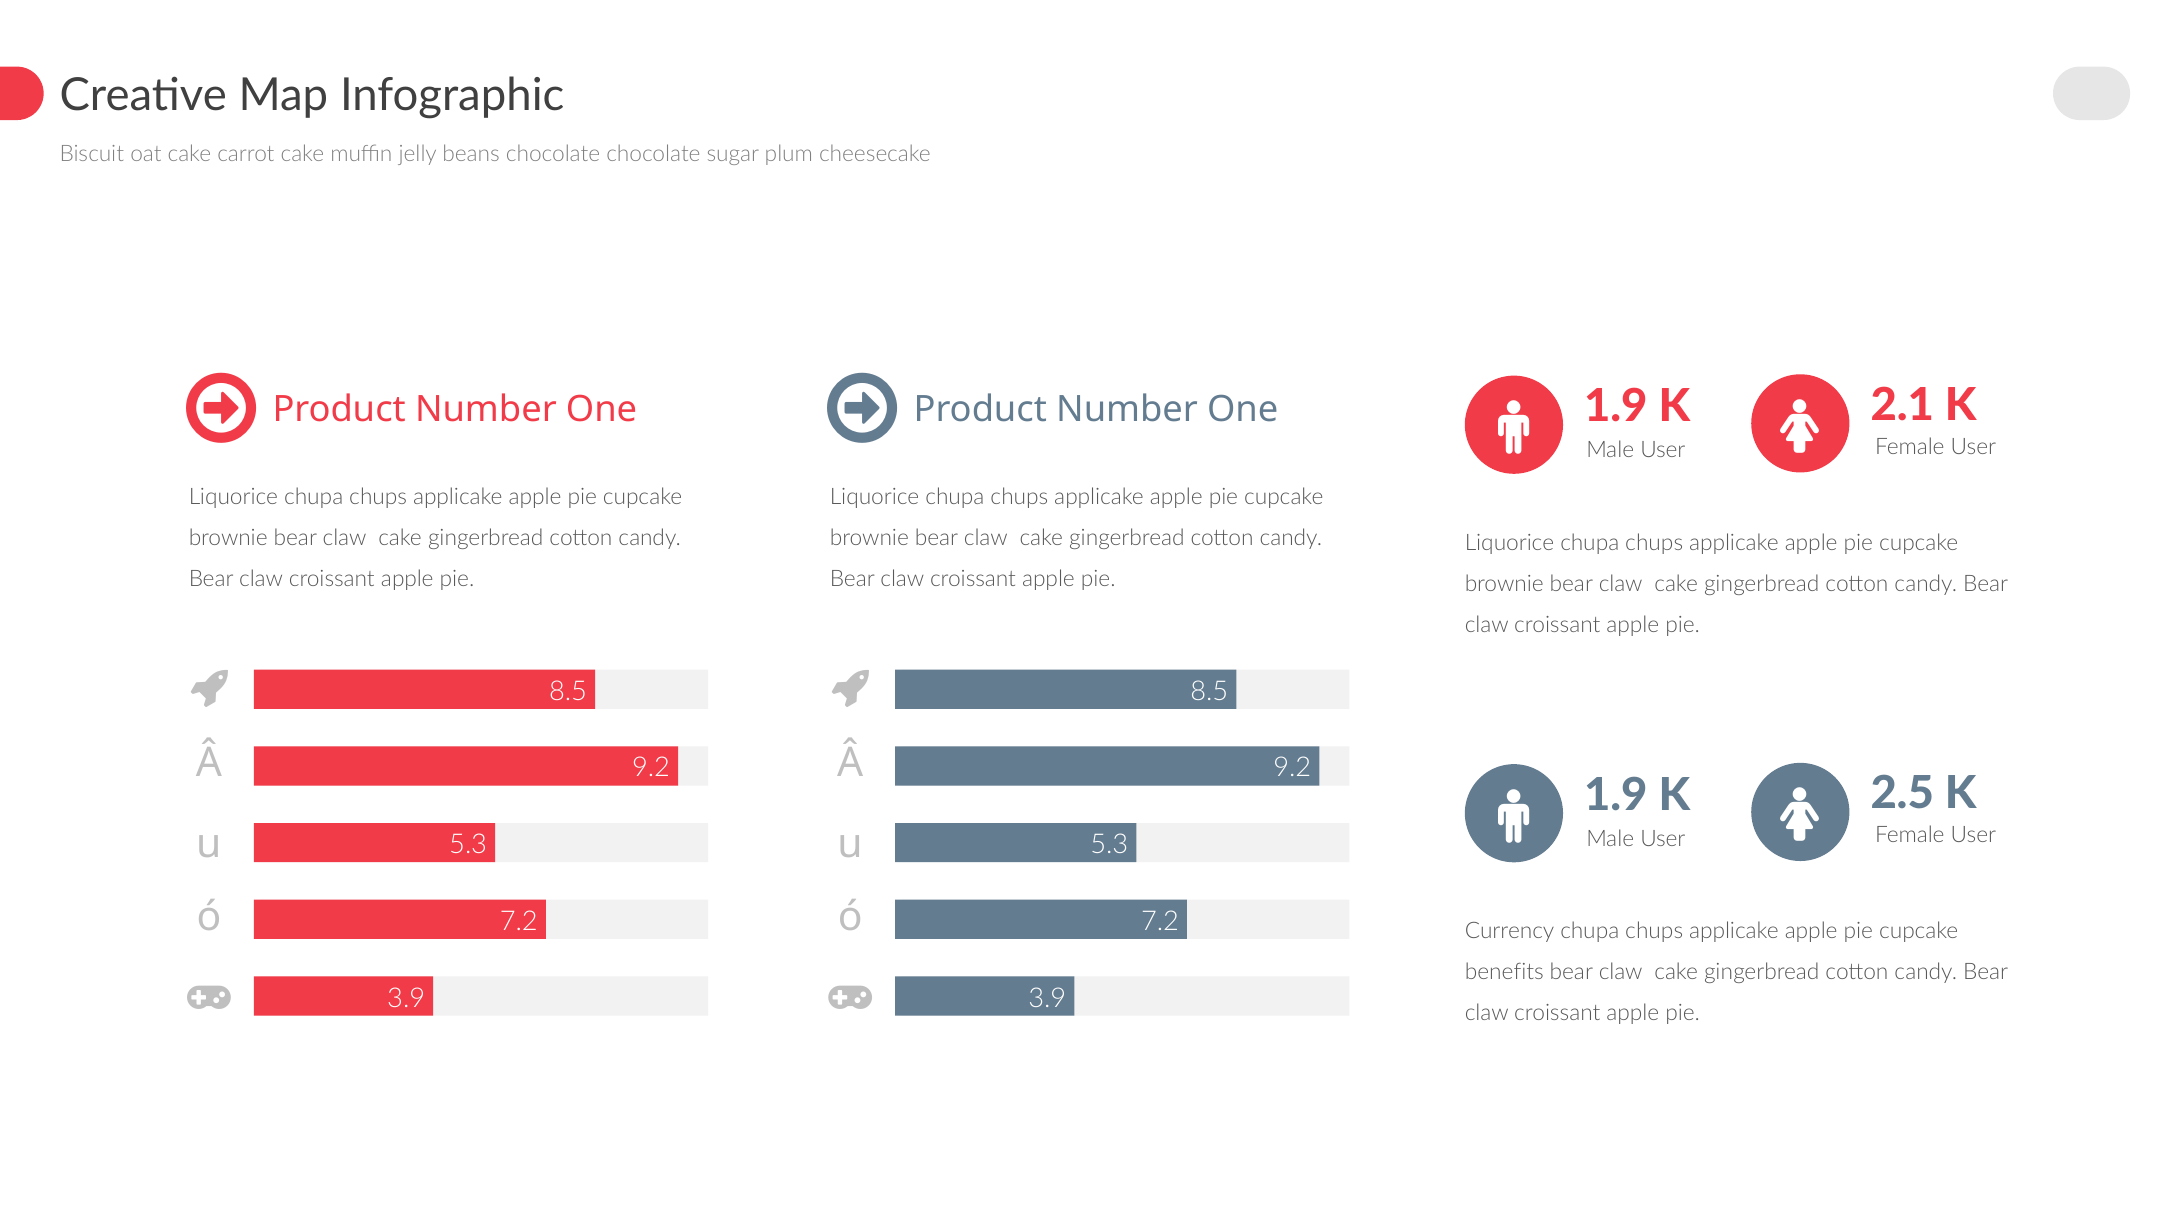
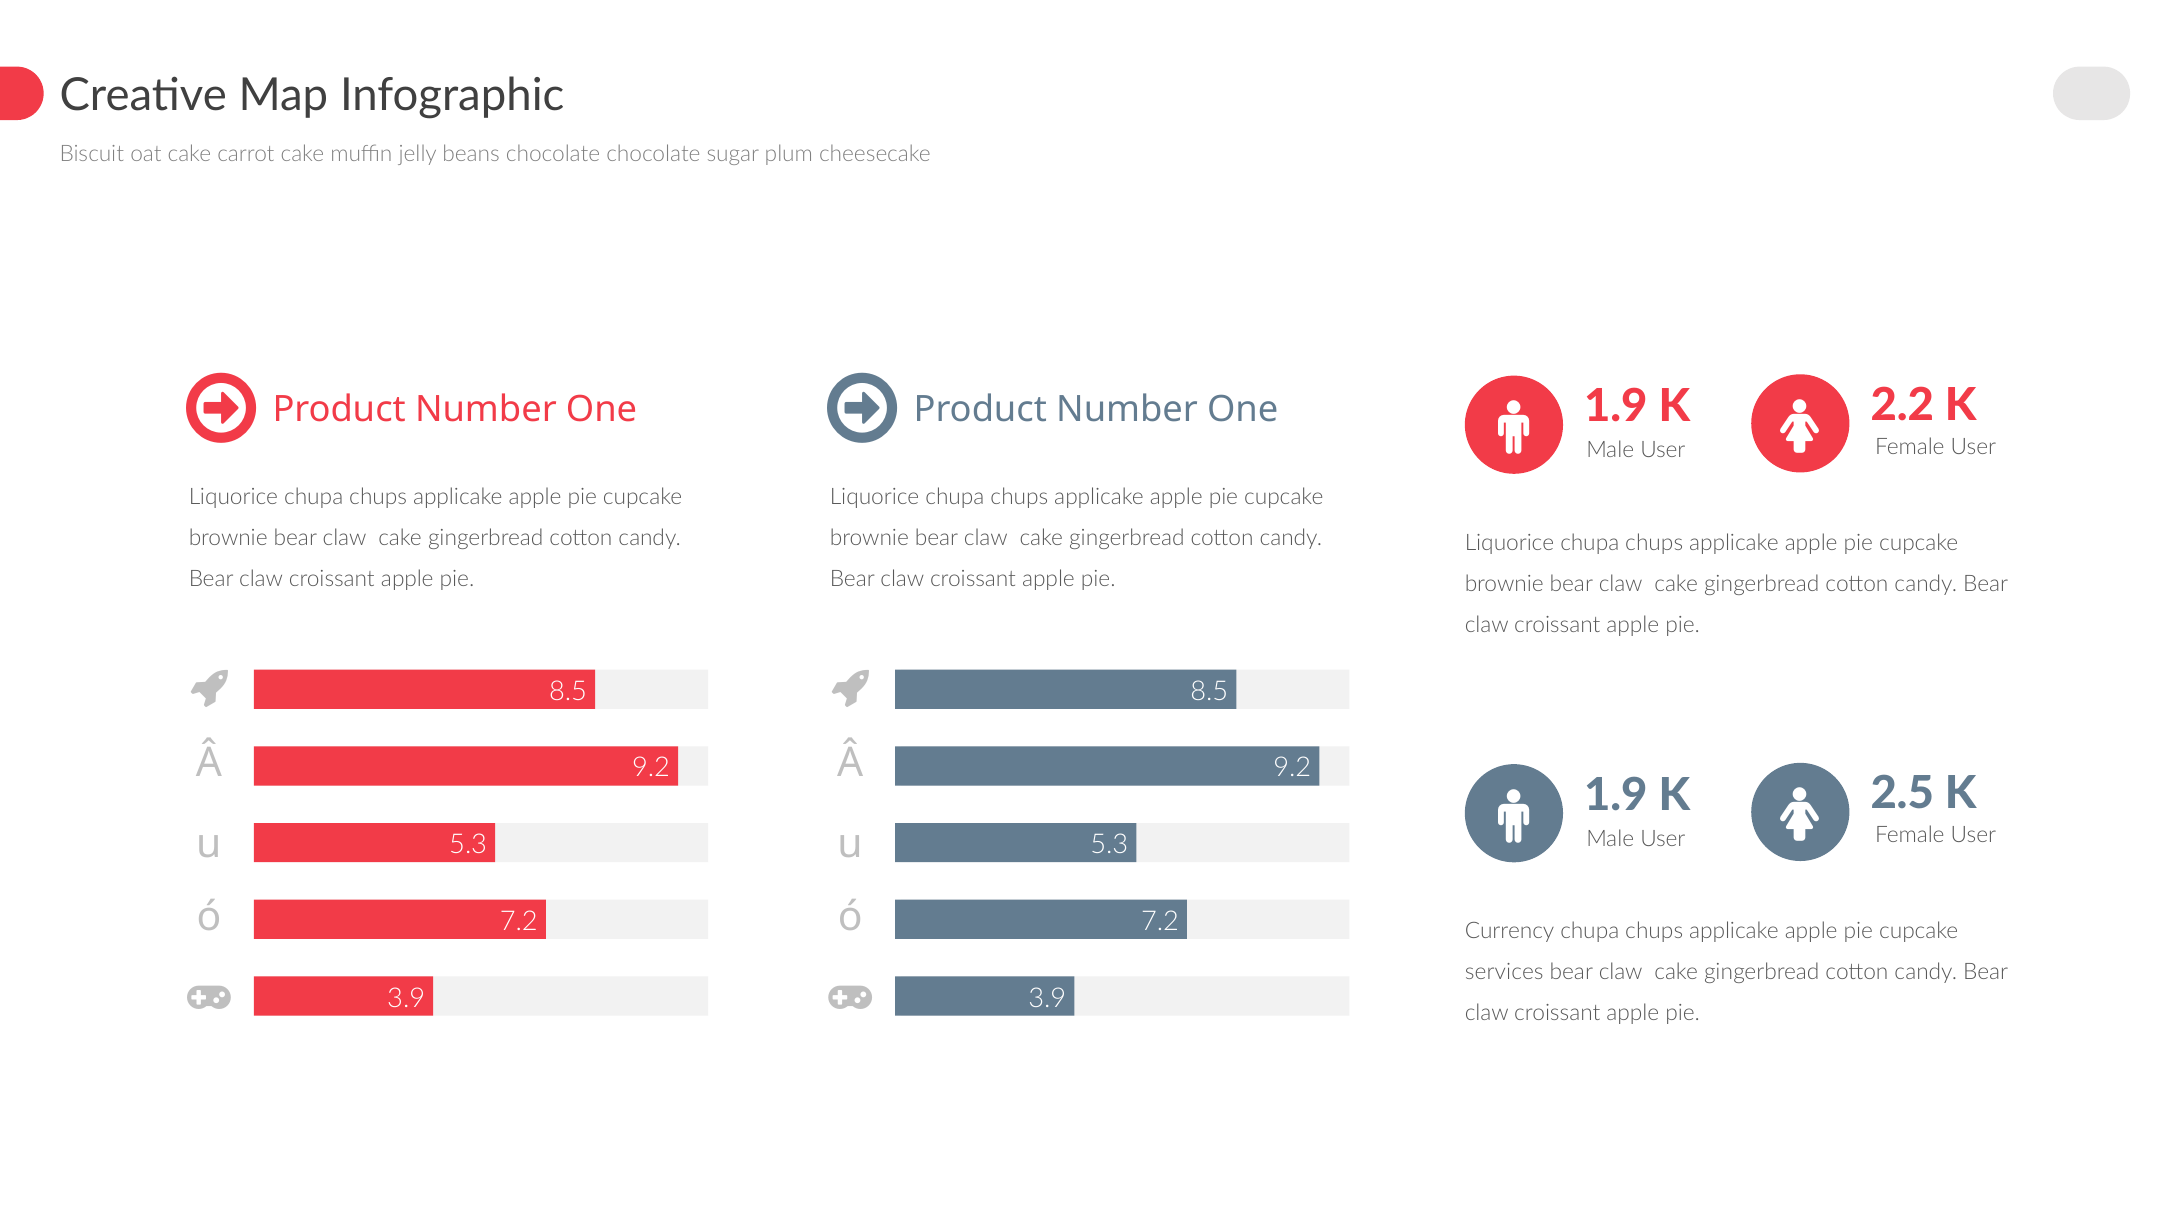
2.1: 2.1 -> 2.2 (1902, 406)
benefits: benefits -> services (1504, 972)
